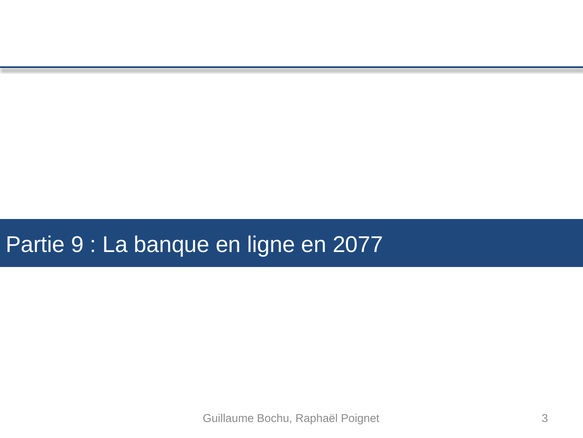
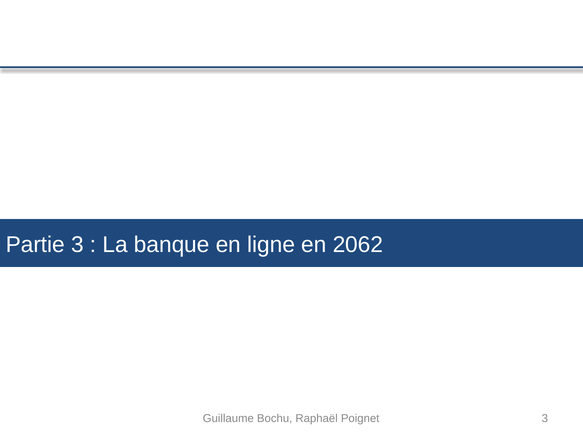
Partie 9: 9 -> 3 (77, 244)
2077: 2077 -> 2062 (358, 244)
